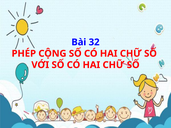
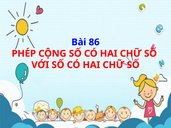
32: 32 -> 86 (94, 42)
